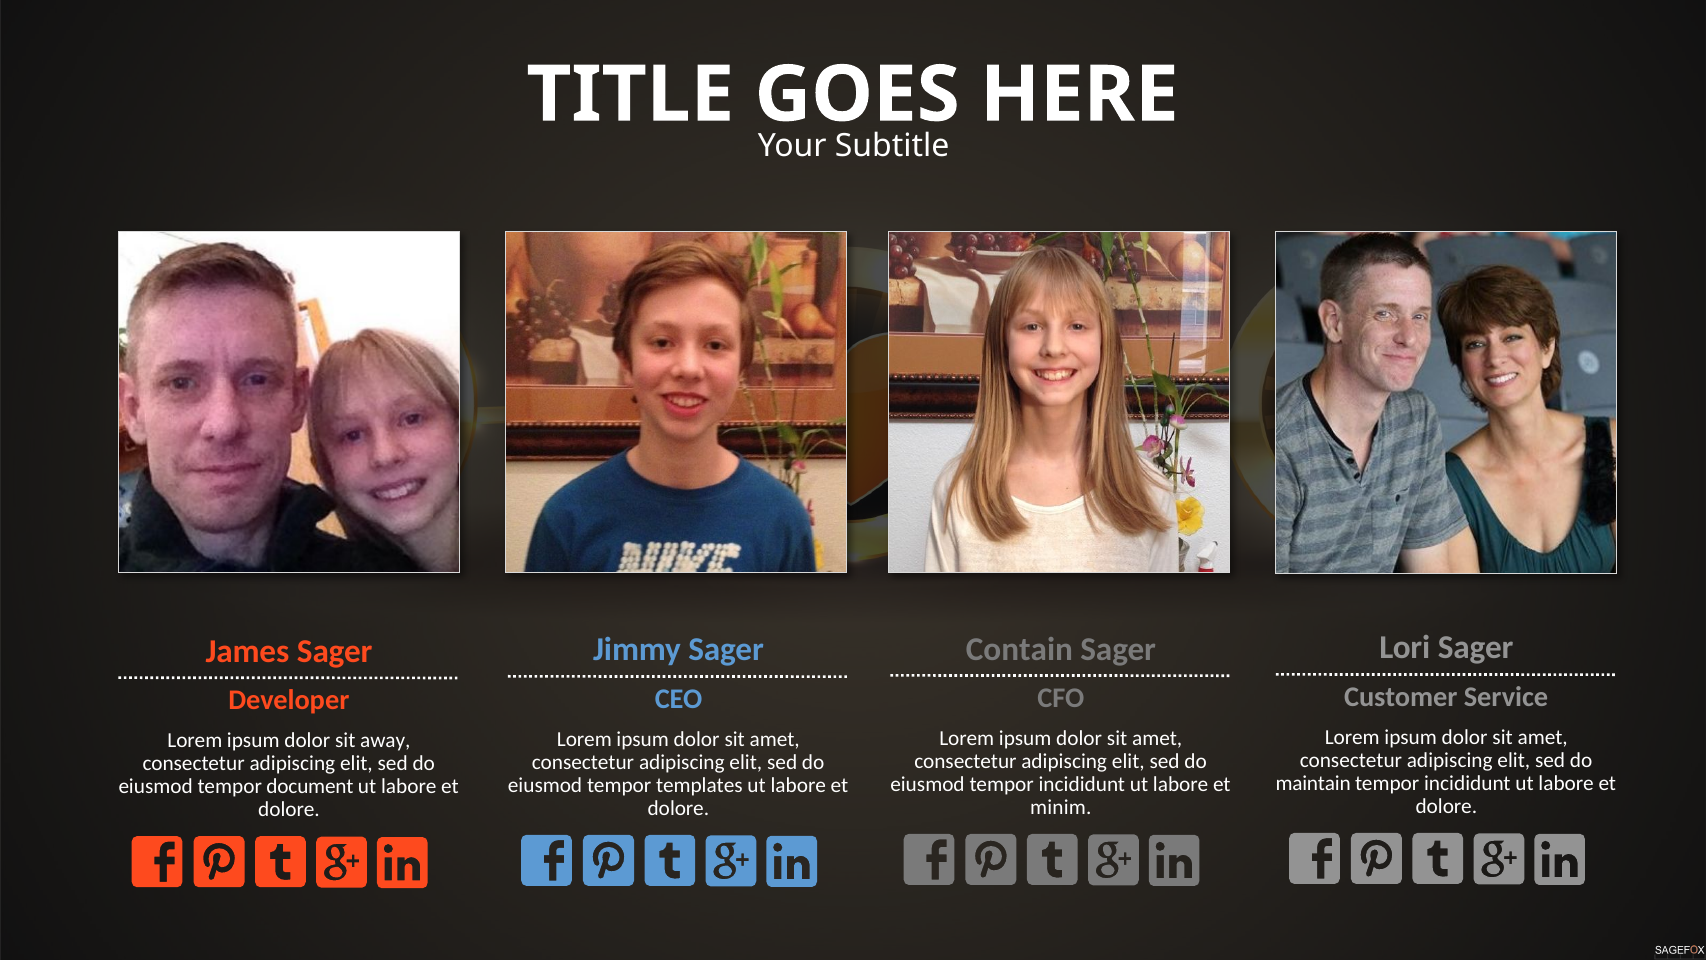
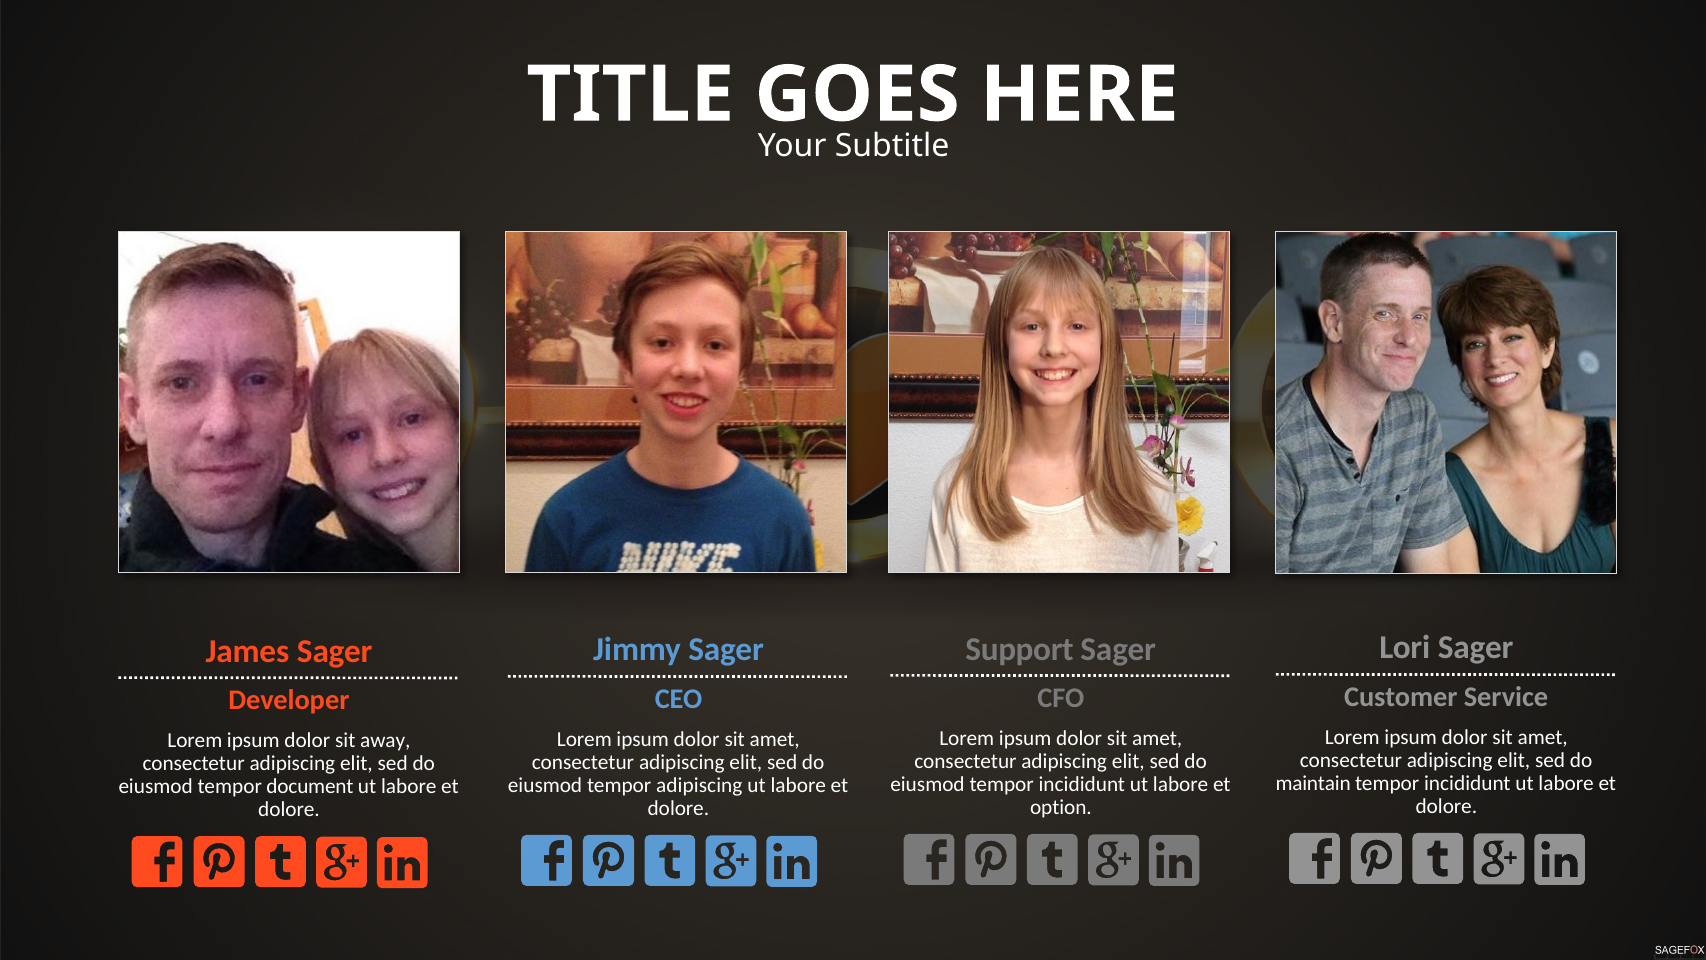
Contain: Contain -> Support (1020, 649)
tempor templates: templates -> adipiscing (699, 785)
minim: minim -> option (1061, 807)
